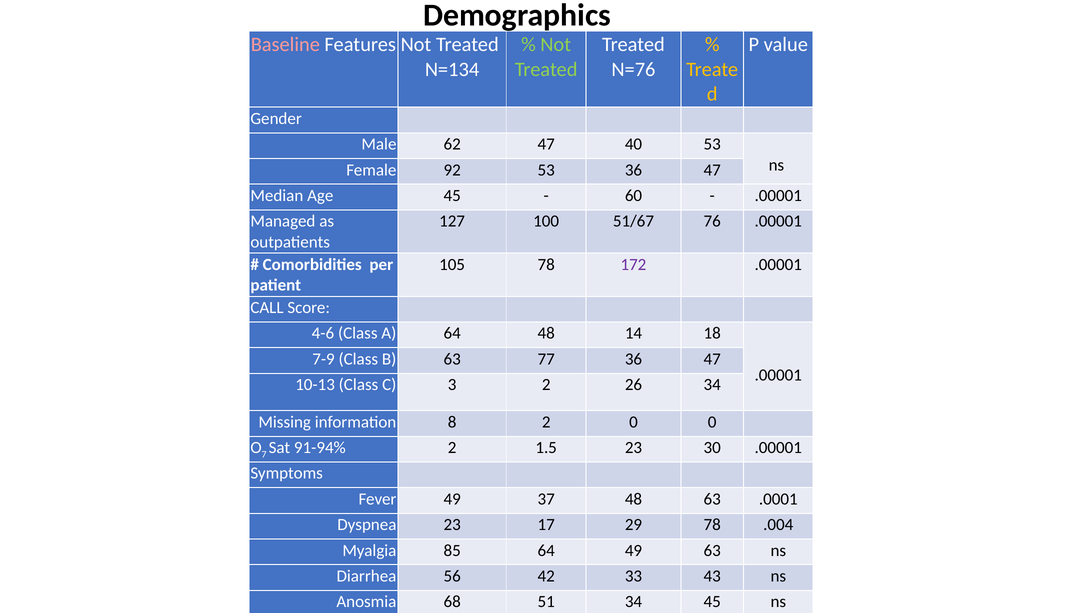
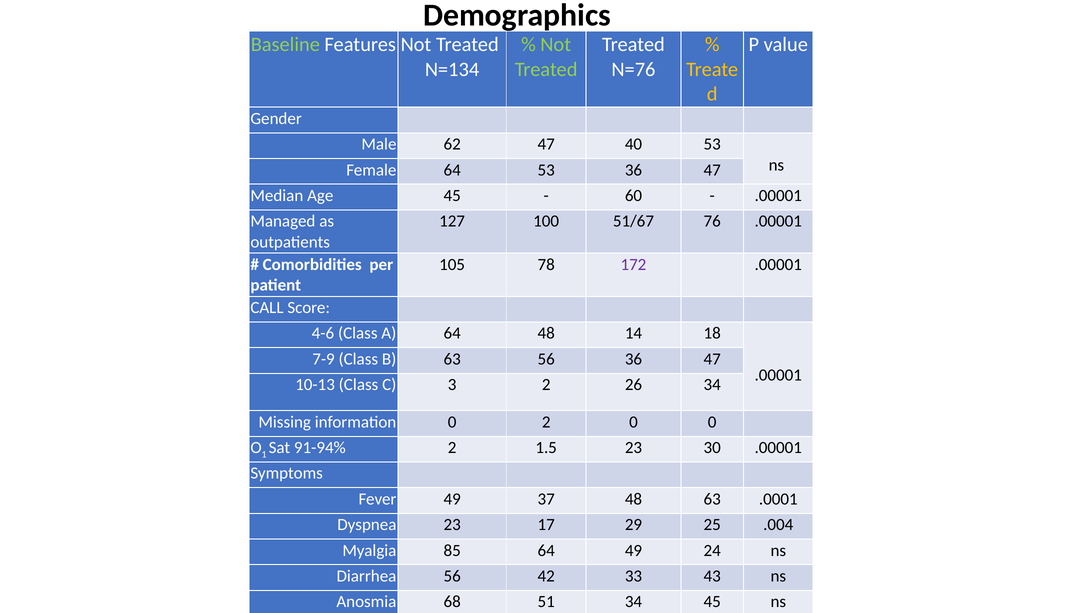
Baseline colour: pink -> light green (285, 44)
Female 92: 92 -> 64 (452, 170)
63 77: 77 -> 56 (546, 359)
information 8: 8 -> 0 (452, 422)
7: 7 -> 1 (264, 454)
29 78: 78 -> 25 (712, 525)
49 63: 63 -> 24 (712, 551)
